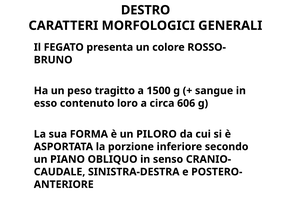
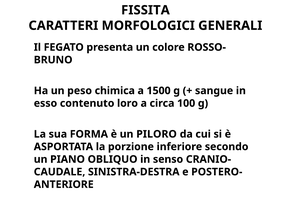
DESTRO: DESTRO -> FISSITA (145, 10)
tragitto: tragitto -> chimica (115, 91)
606: 606 -> 100 (186, 103)
